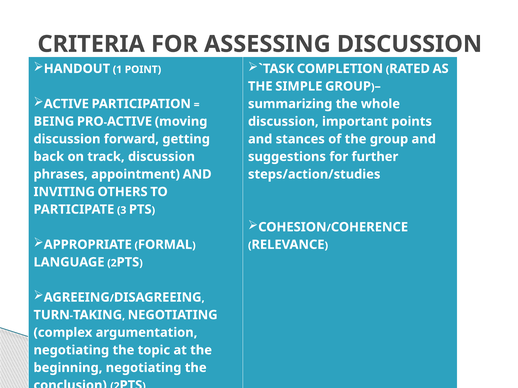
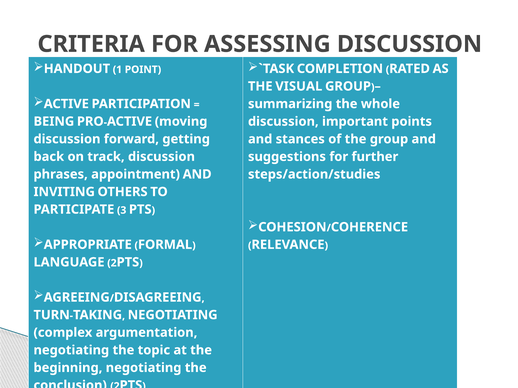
SIMPLE: SIMPLE -> VISUAL (299, 86)
